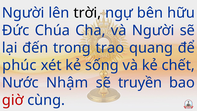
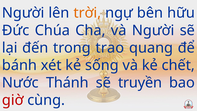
trời colour: black -> orange (87, 13)
phúc: phúc -> bánh (19, 65)
Nhậm: Nhậm -> Thánh (67, 83)
